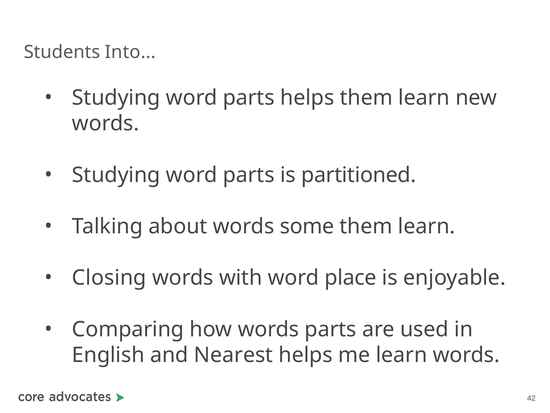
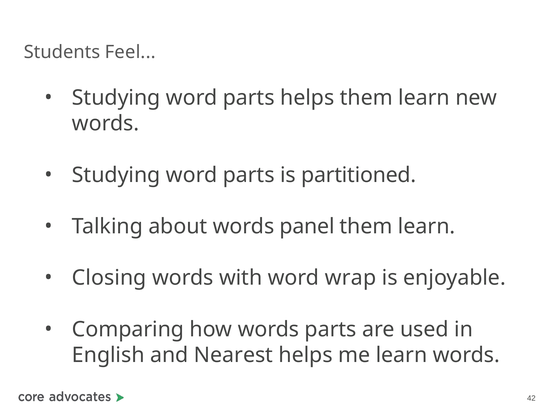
Into: Into -> Feel (130, 52)
some: some -> panel (307, 226)
place: place -> wrap (350, 278)
